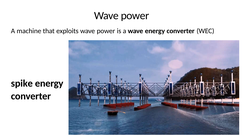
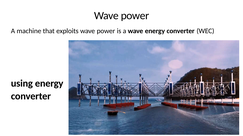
spike: spike -> using (22, 84)
